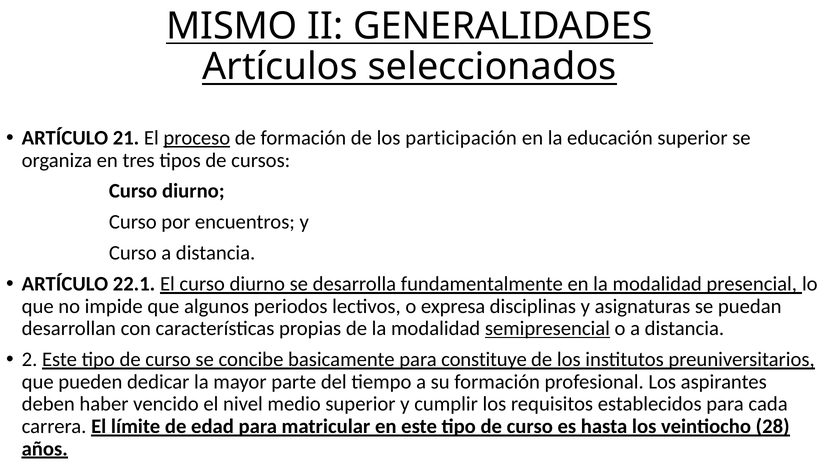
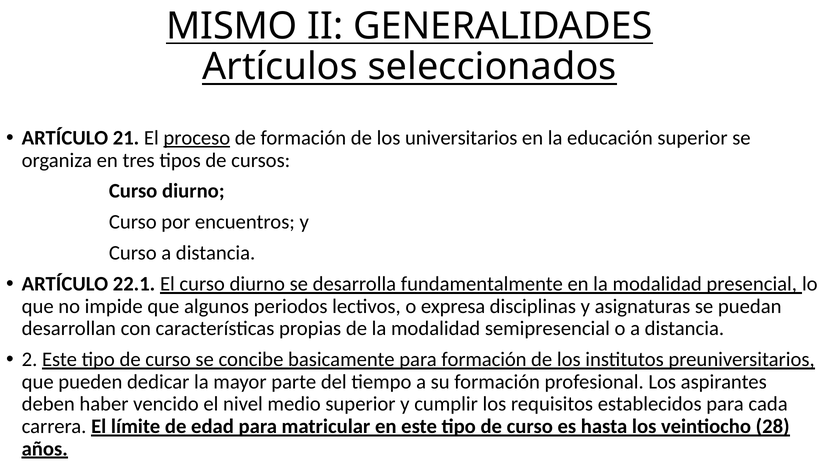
participación: participación -> universitarios (461, 138)
semipresencial underline: present -> none (547, 329)
para constituye: constituye -> formación (484, 360)
